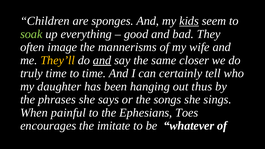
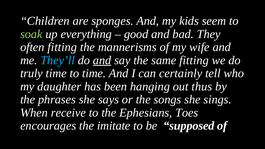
kids underline: present -> none (189, 21)
often image: image -> fitting (62, 47)
They’ll colour: yellow -> light blue (58, 60)
same closer: closer -> fitting (194, 60)
painful: painful -> receive (68, 113)
whatever: whatever -> supposed (189, 126)
